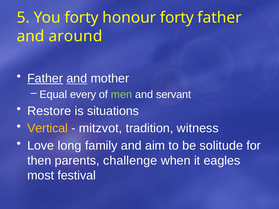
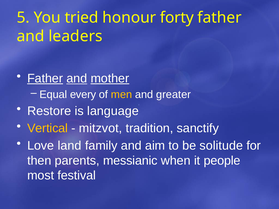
You forty: forty -> tried (82, 18)
around: around -> leaders (76, 36)
mother underline: none -> present (110, 79)
men colour: light green -> yellow (122, 95)
servant: servant -> greater (174, 95)
situations: situations -> language (113, 111)
witness: witness -> sanctify (198, 128)
long: long -> land (70, 146)
challenge: challenge -> messianic (130, 161)
eagles: eagles -> people (222, 161)
